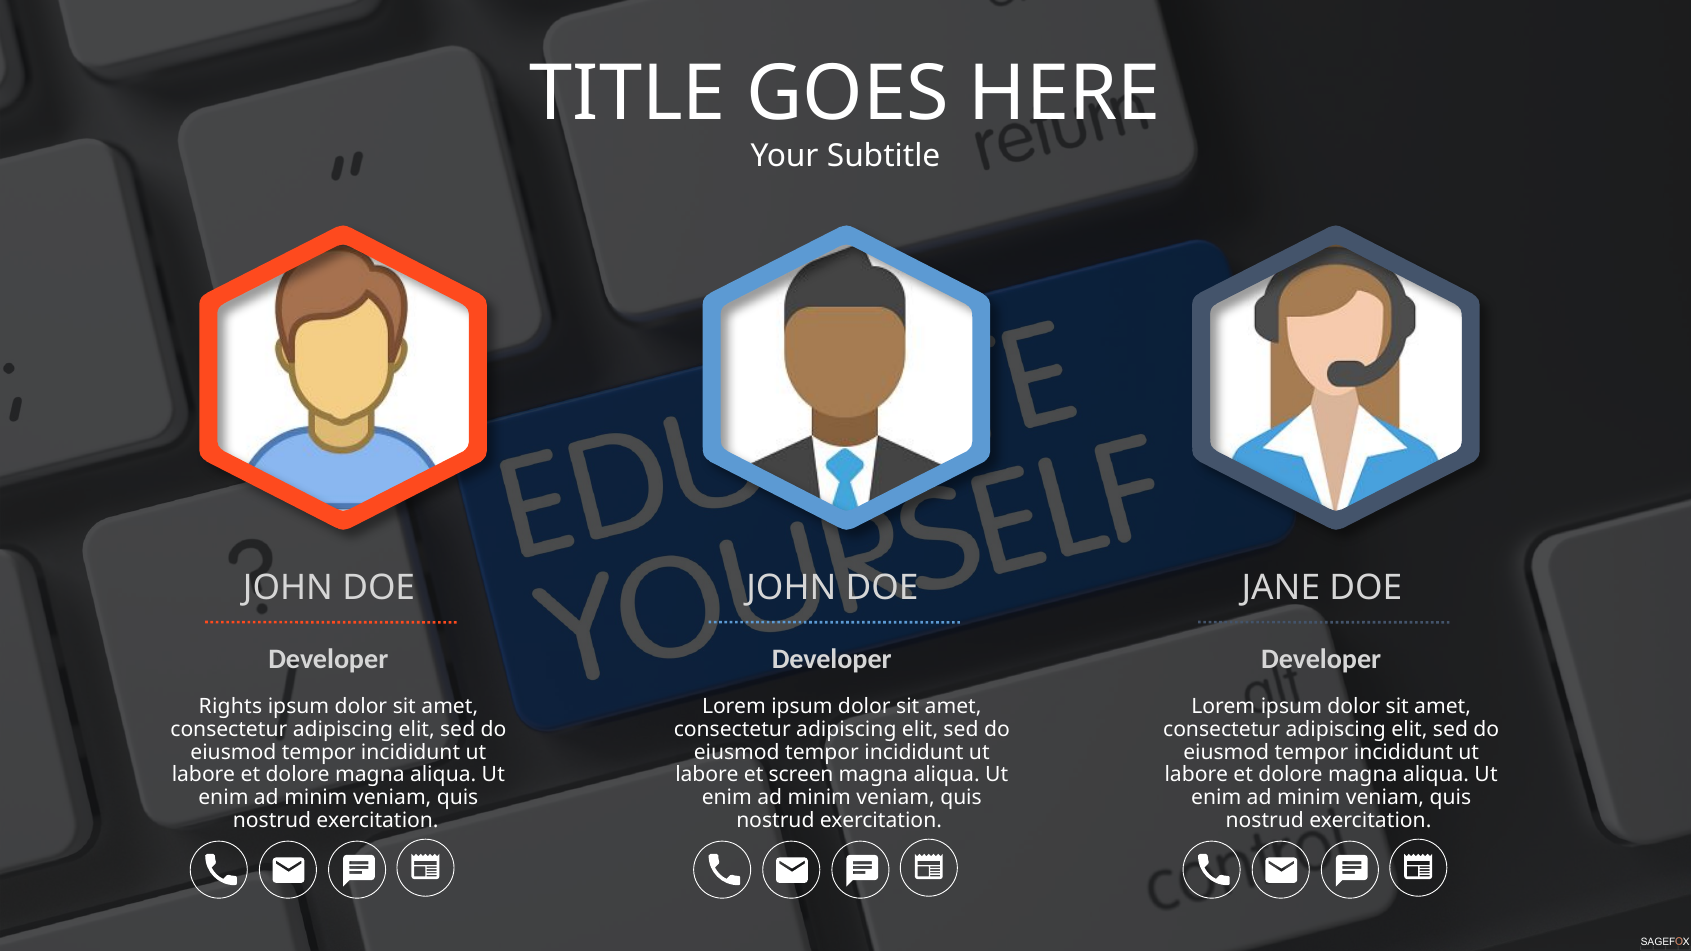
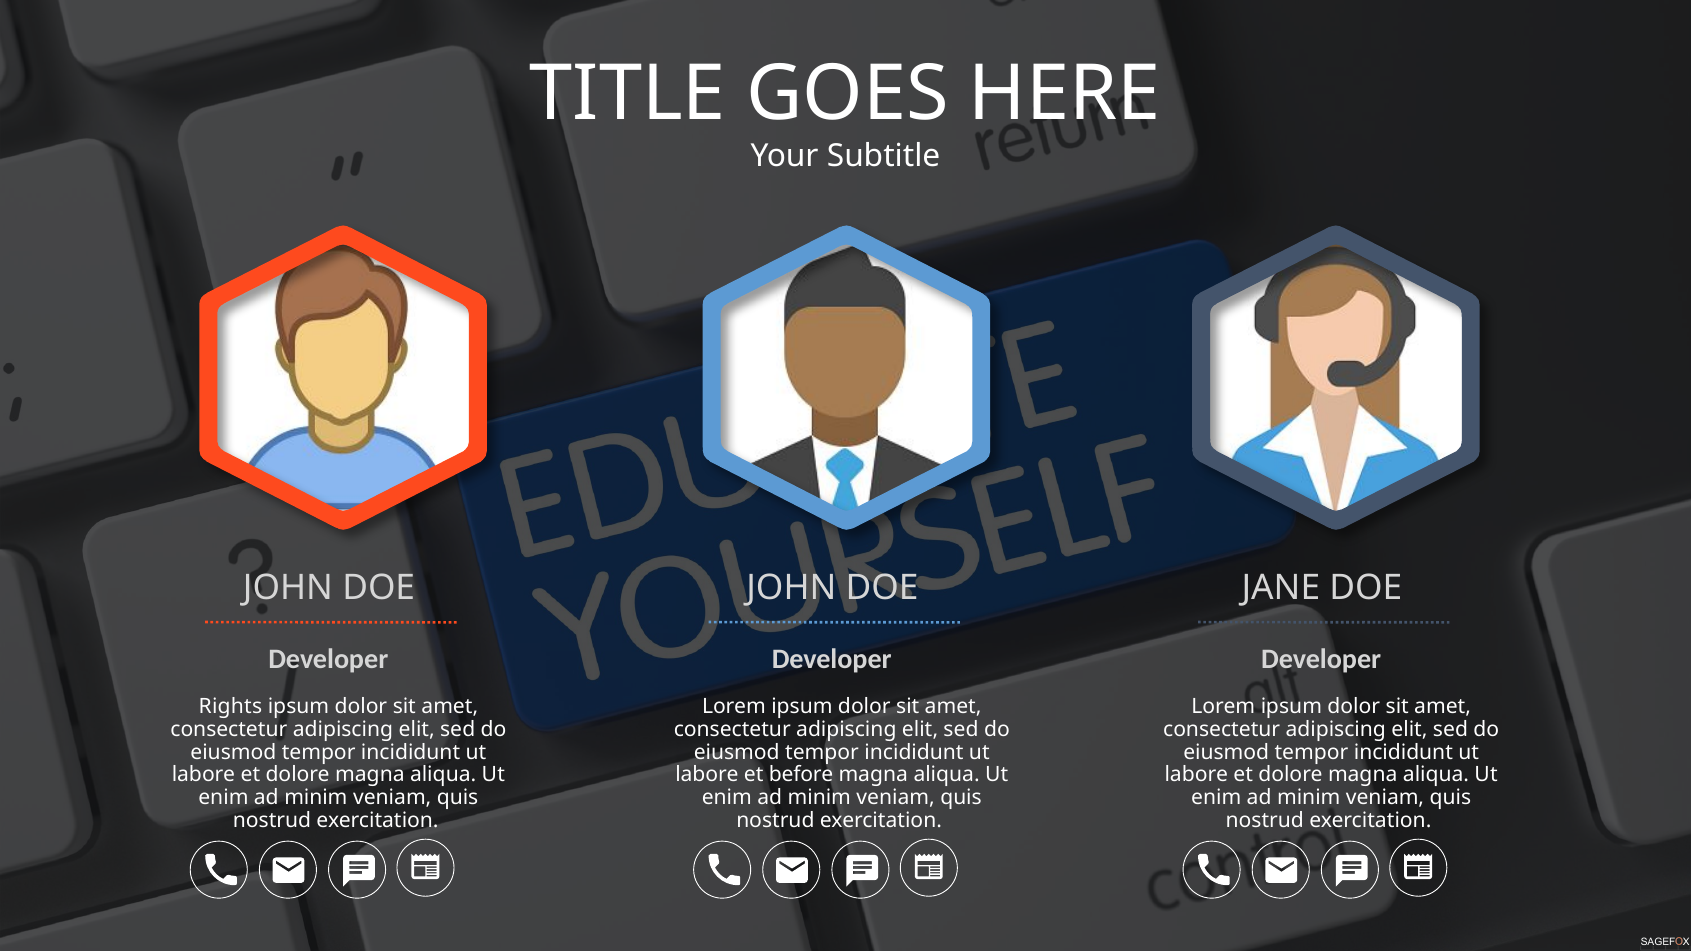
screen: screen -> before (801, 775)
